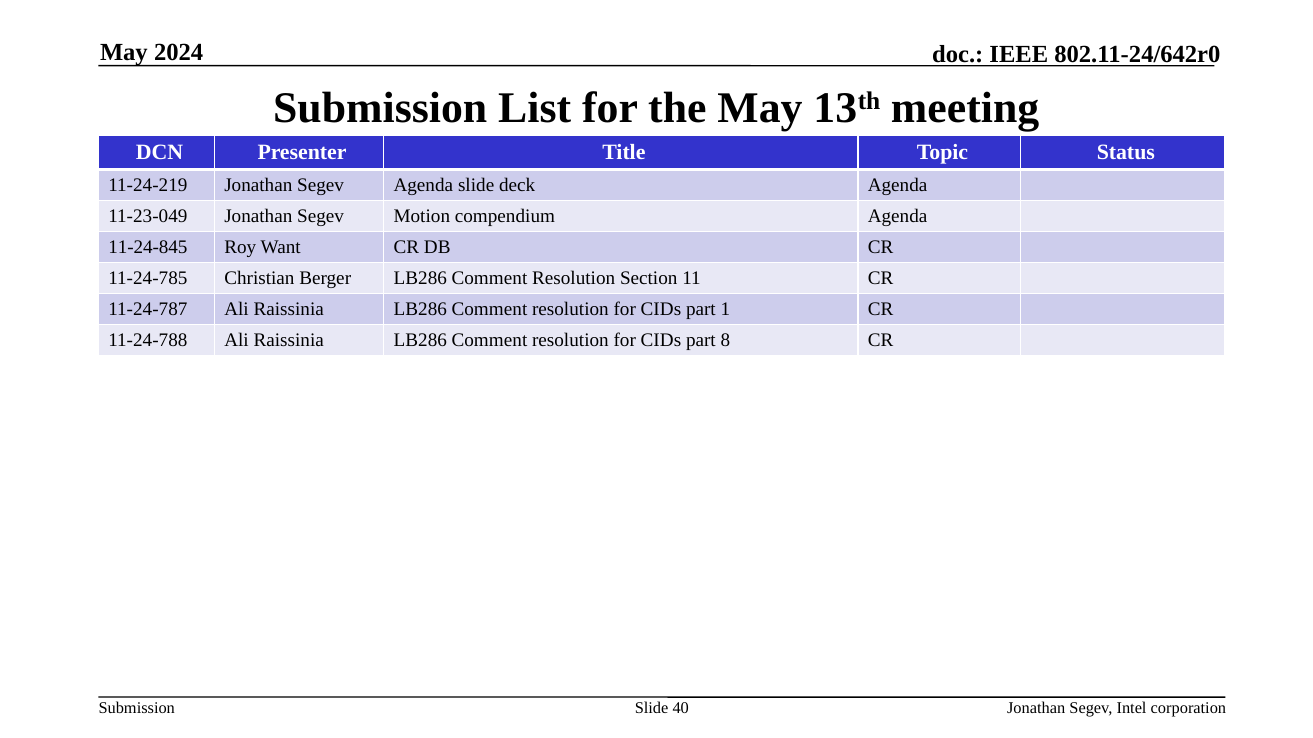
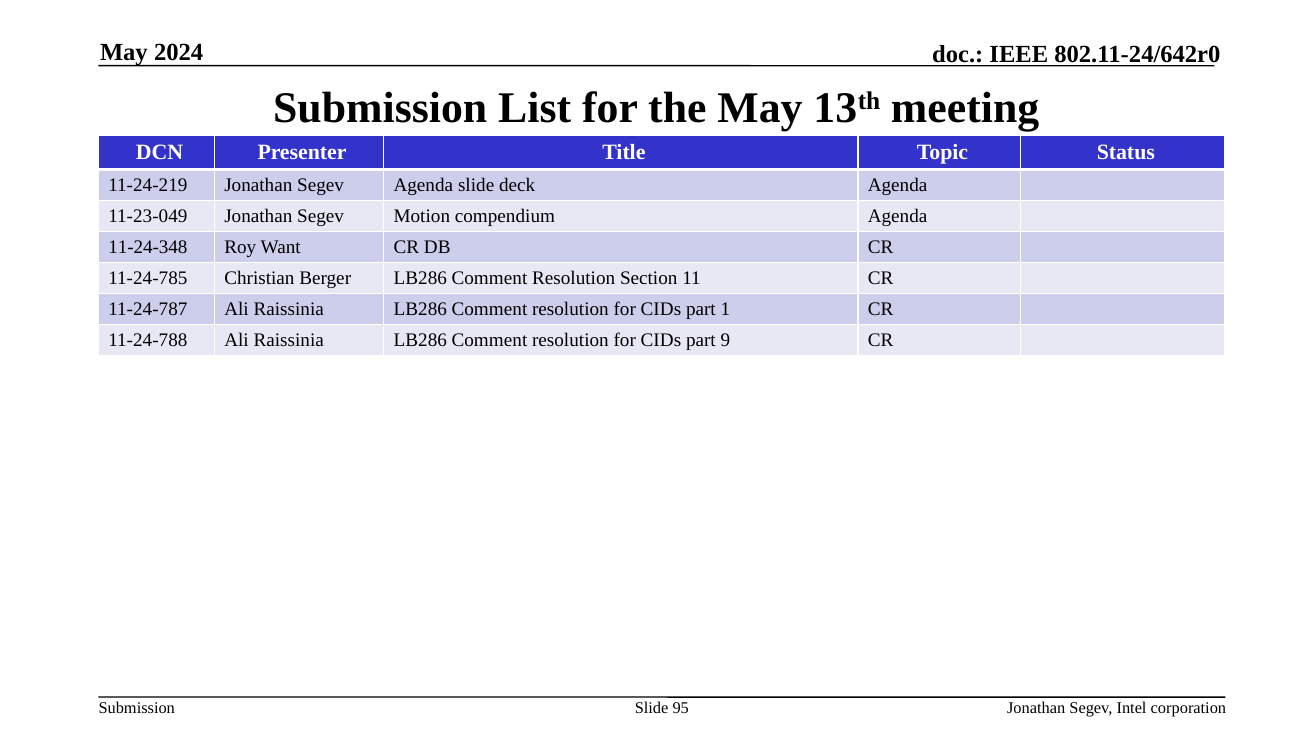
11-24-845: 11-24-845 -> 11-24-348 (148, 247)
8: 8 -> 9 (725, 340)
40: 40 -> 95 (681, 708)
